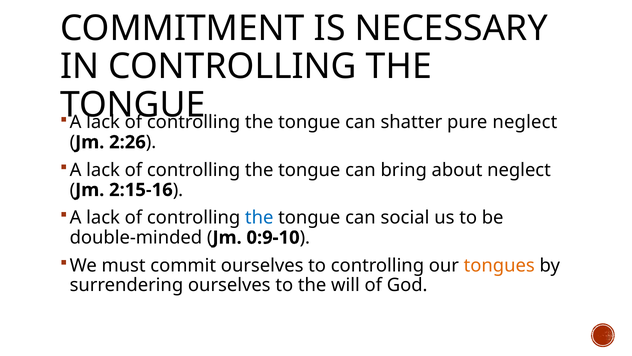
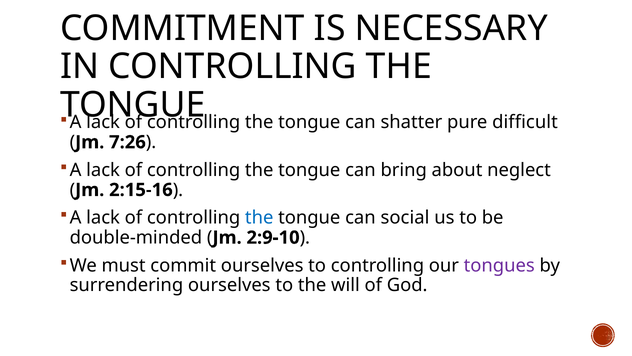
pure neglect: neglect -> difficult (525, 122)
2:26: 2:26 -> 7:26 (127, 142)
0:9-10: 0:9-10 -> 2:9-10 (273, 237)
tongues colour: orange -> purple (499, 265)
